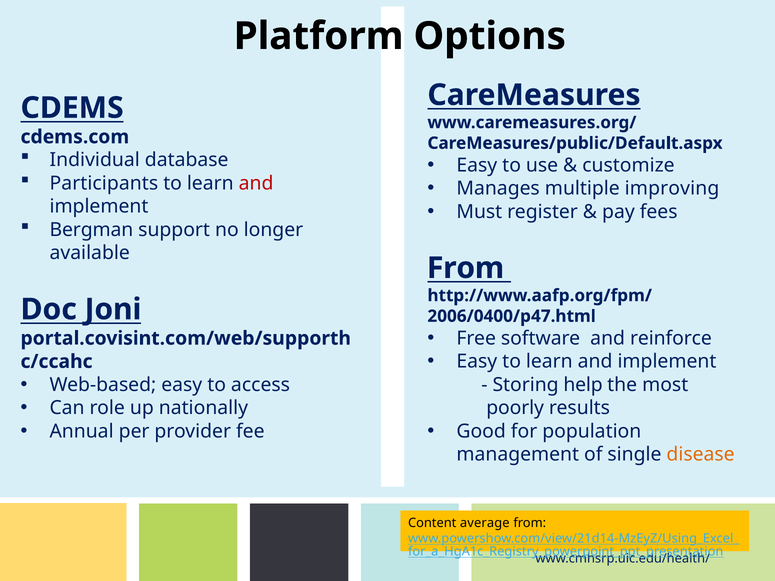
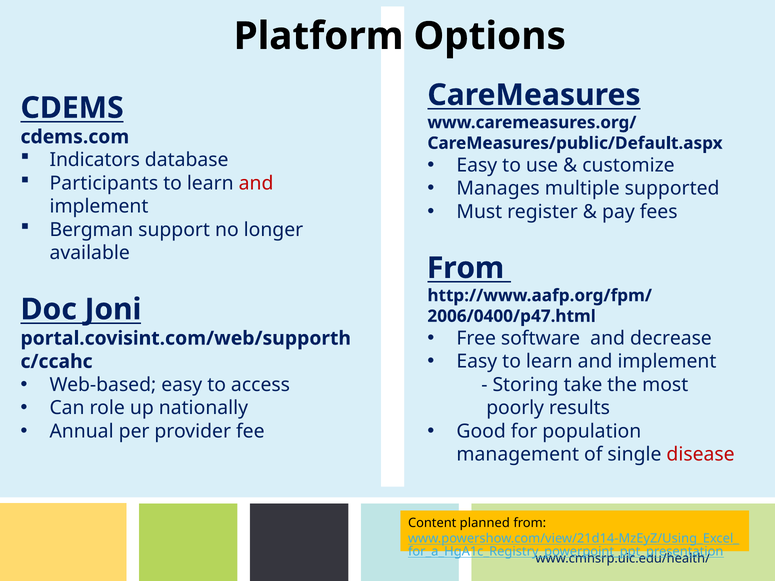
Individual: Individual -> Indicators (95, 160)
improving: improving -> supported (672, 189)
reinforce: reinforce -> decrease (671, 338)
help: help -> take (583, 385)
disease colour: orange -> red (701, 455)
average: average -> planned (485, 523)
